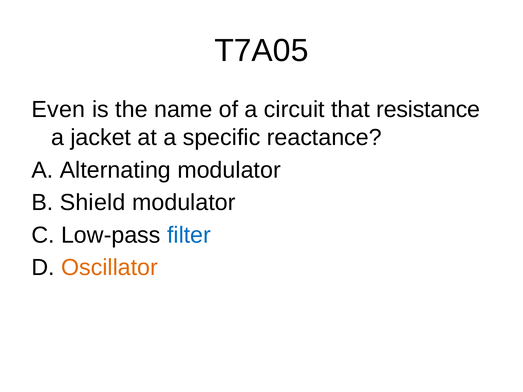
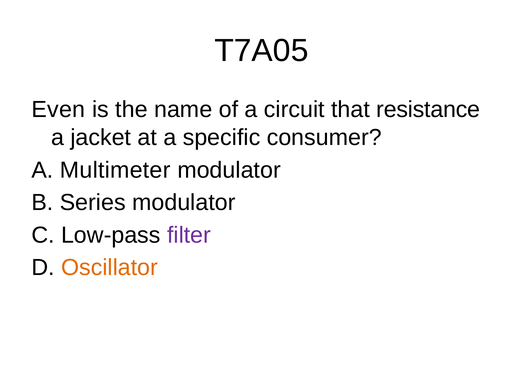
reactance: reactance -> consumer (324, 138)
Alternating: Alternating -> Multimeter (115, 170)
Shield: Shield -> Series (93, 203)
filter colour: blue -> purple (189, 235)
